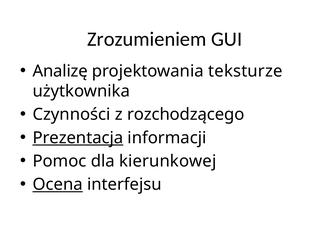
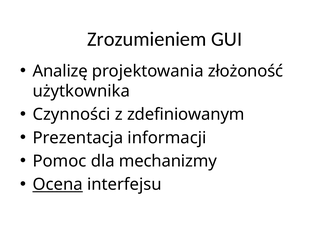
teksturze: teksturze -> złożoność (245, 71)
rozchodzącego: rozchodzącego -> zdefiniowanym (186, 115)
Prezentacja underline: present -> none (78, 138)
kierunkowej: kierunkowej -> mechanizmy (168, 161)
